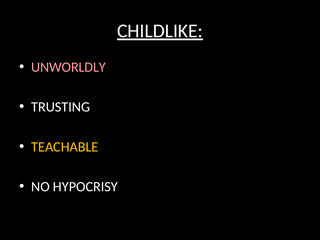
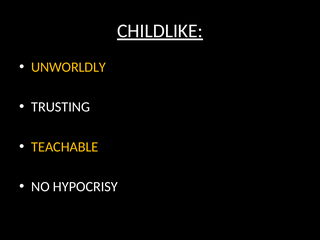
UNWORLDLY colour: pink -> yellow (69, 67)
